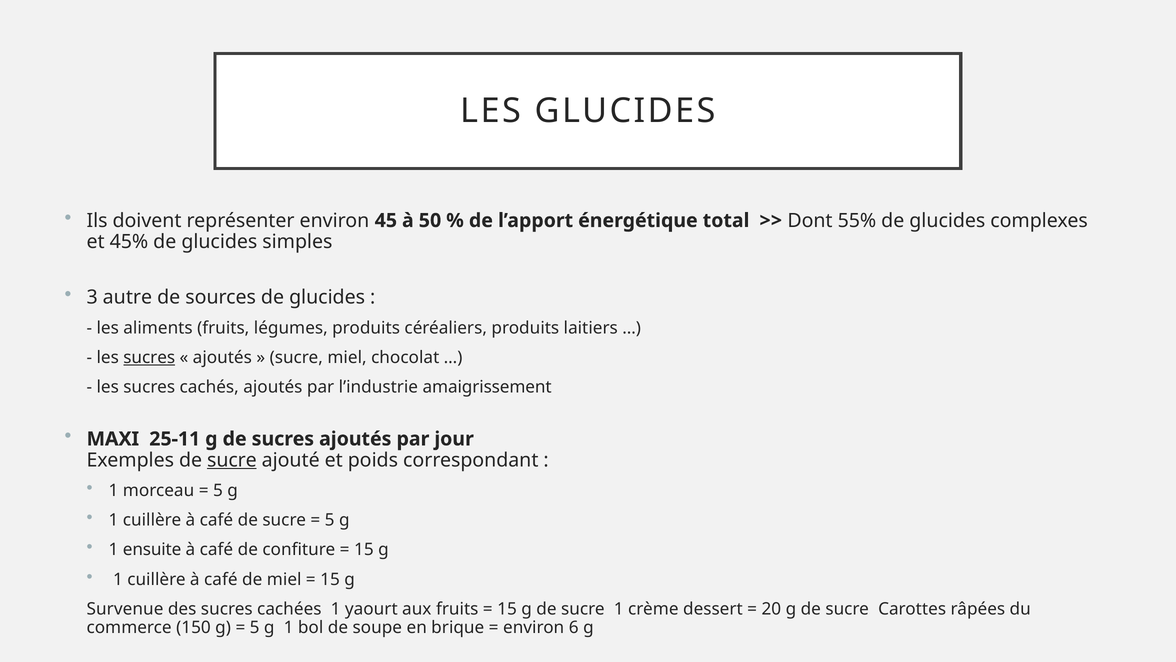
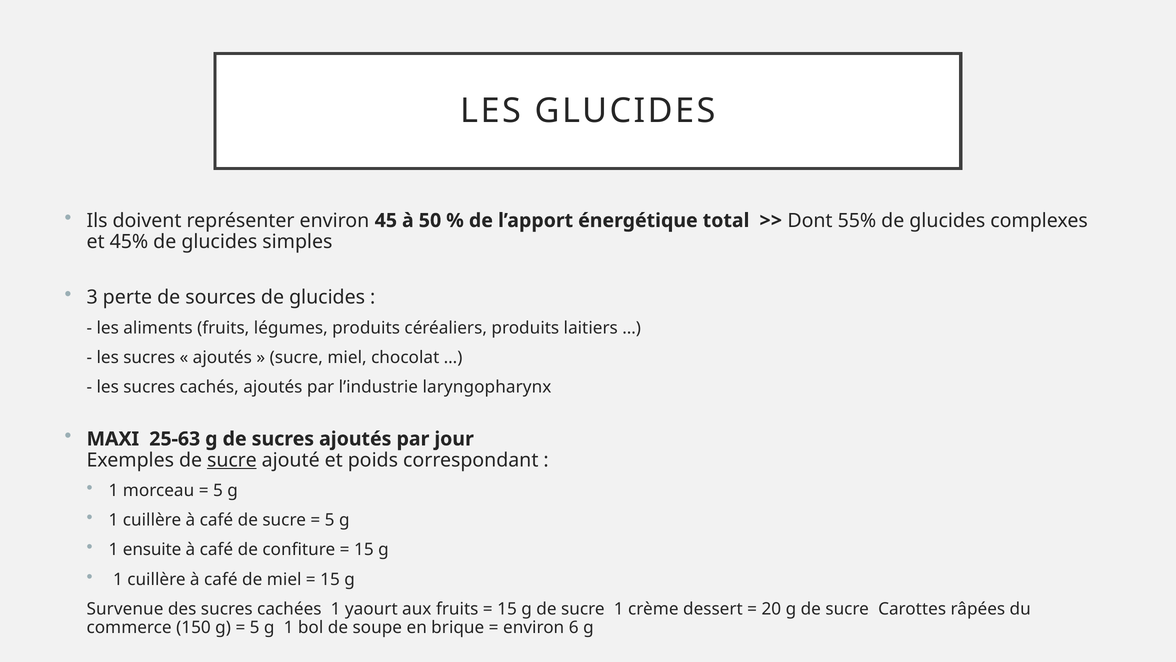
autre: autre -> perte (127, 297)
sucres underline: present -> none (149, 357)
amaigrissement: amaigrissement -> laryngopharynx (487, 387)
25-11: 25-11 -> 25-63 (175, 439)
